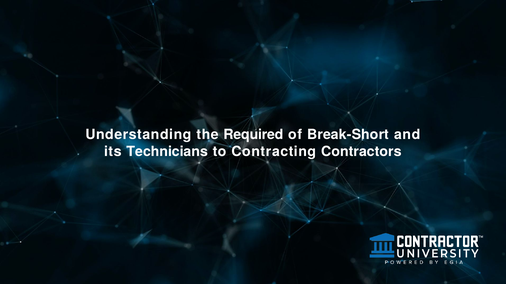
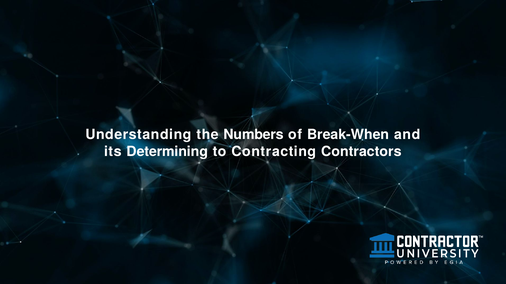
Required: Required -> Numbers (254, 135)
Break-Short: Break-Short -> Break-When (348, 135)
Technicians: Technicians -> Determining (167, 152)
